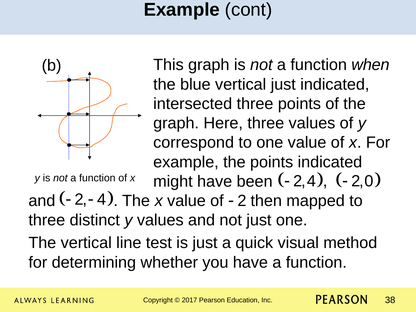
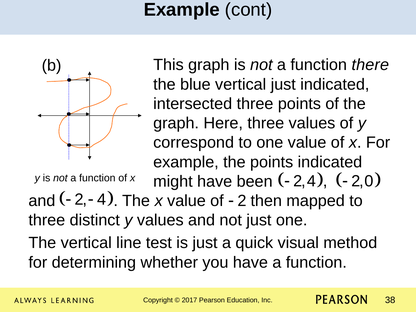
when: when -> there (370, 65)
